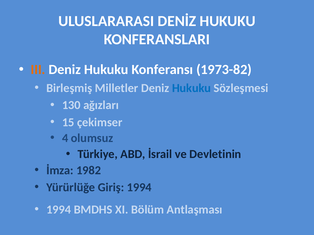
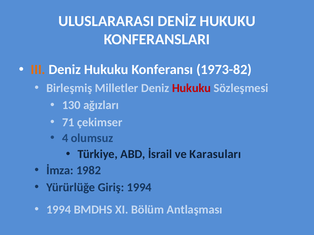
Hukuku colour: blue -> red (191, 88)
15: 15 -> 71 (68, 123)
Devletinin: Devletinin -> Karasuları (215, 154)
